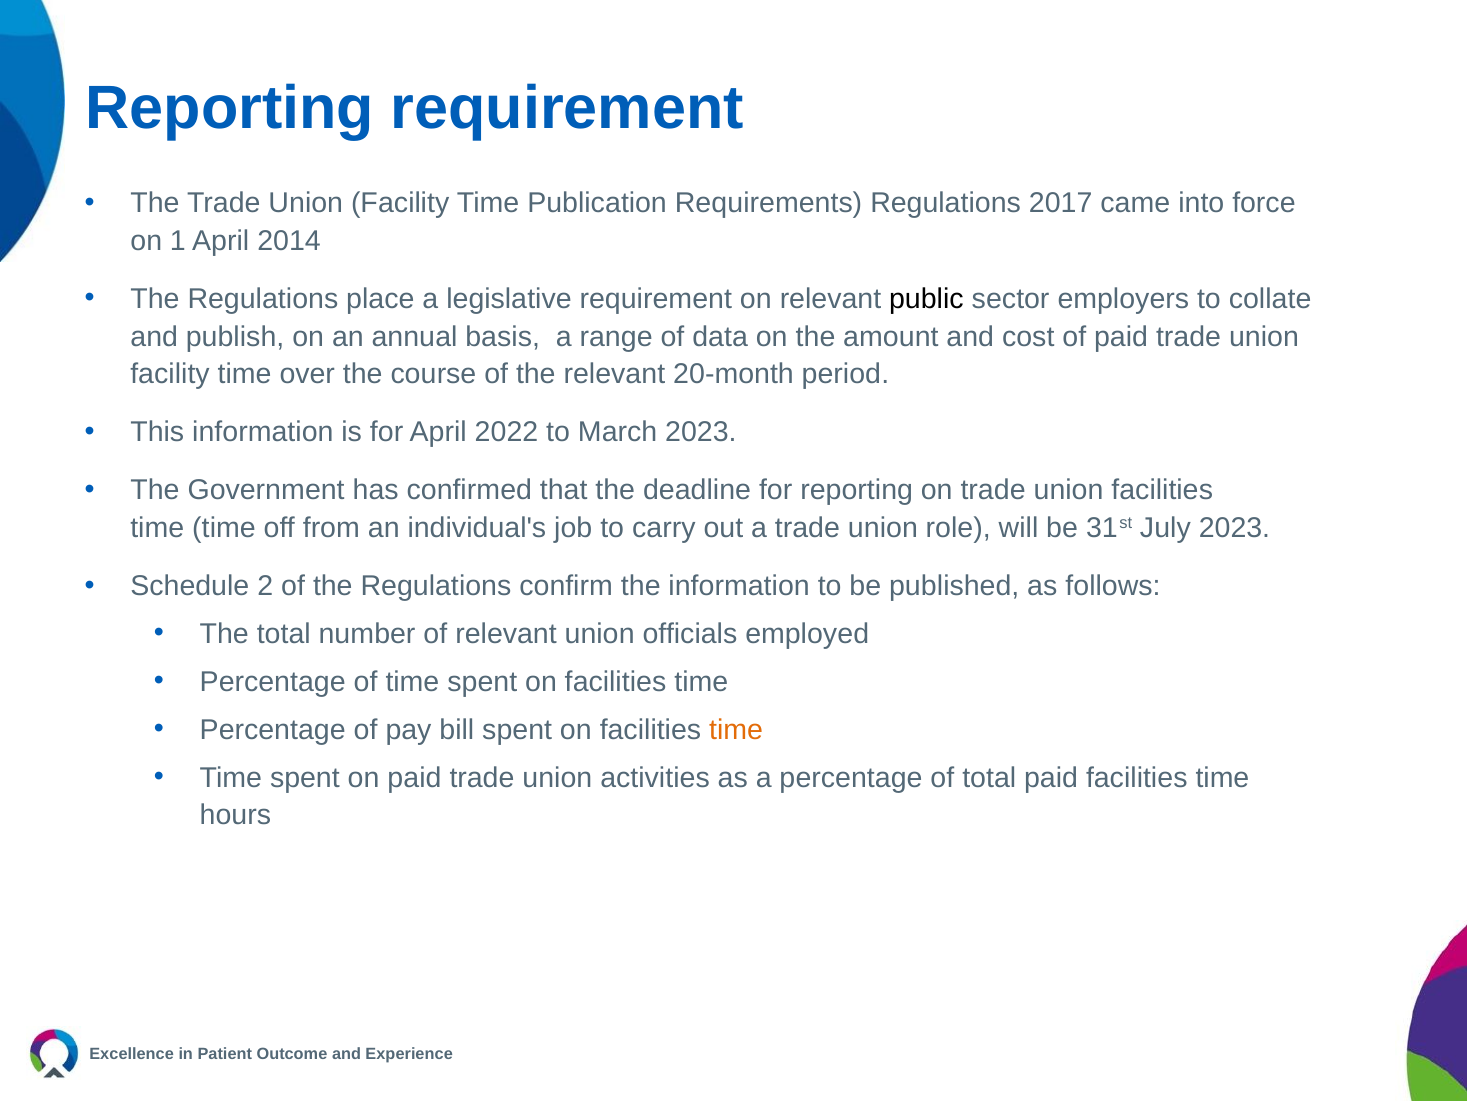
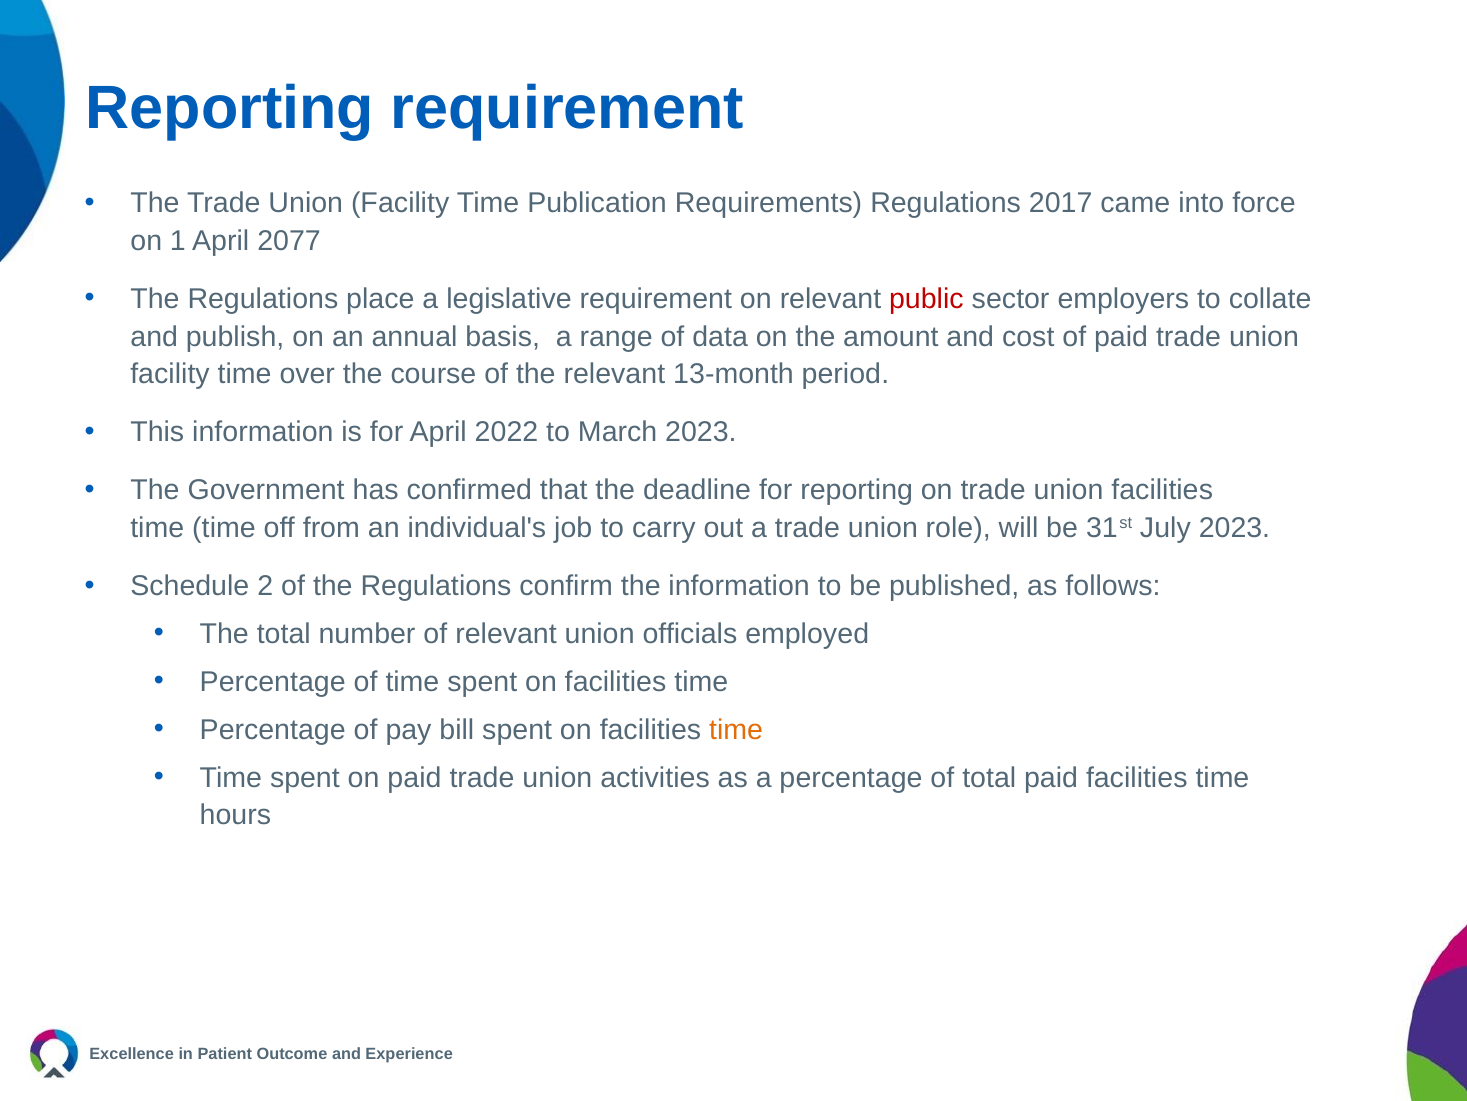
2014: 2014 -> 2077 (289, 241)
public colour: black -> red (926, 299)
20-month: 20-month -> 13-month (734, 374)
